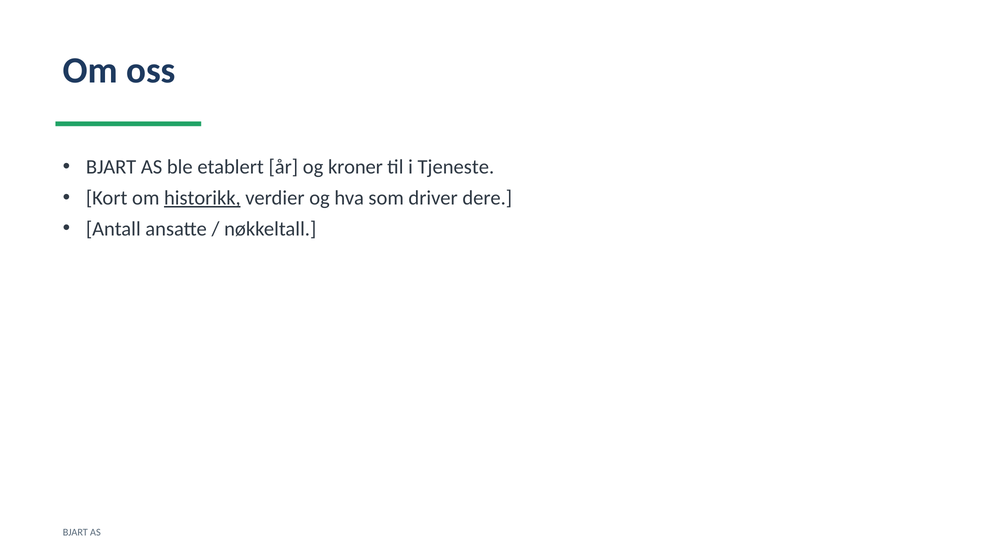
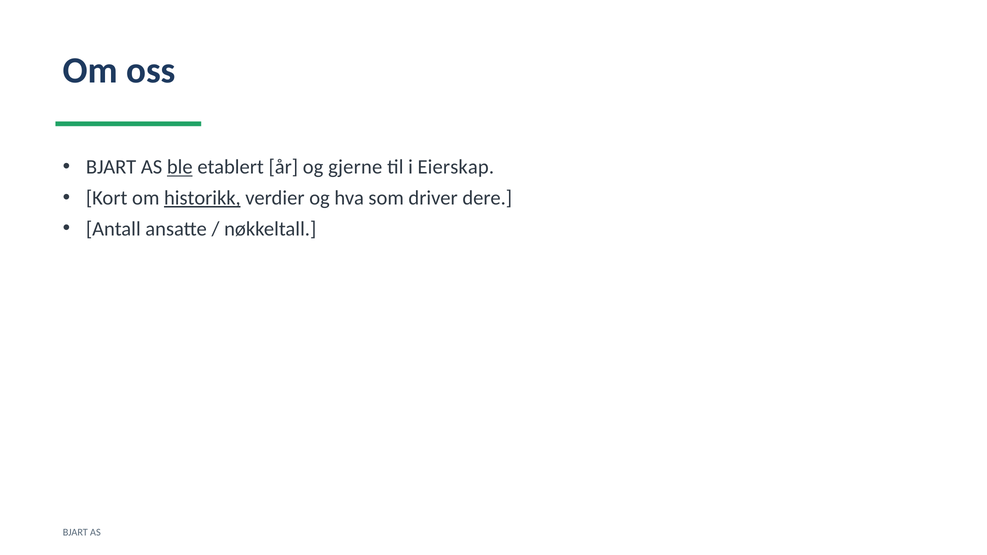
ble underline: none -> present (180, 167)
kroner: kroner -> gjerne (355, 167)
Tjeneste: Tjeneste -> Eierskap (456, 167)
